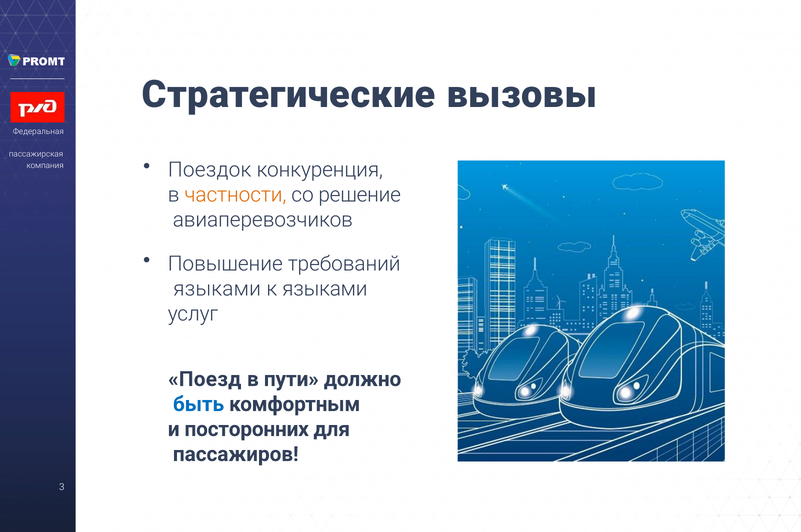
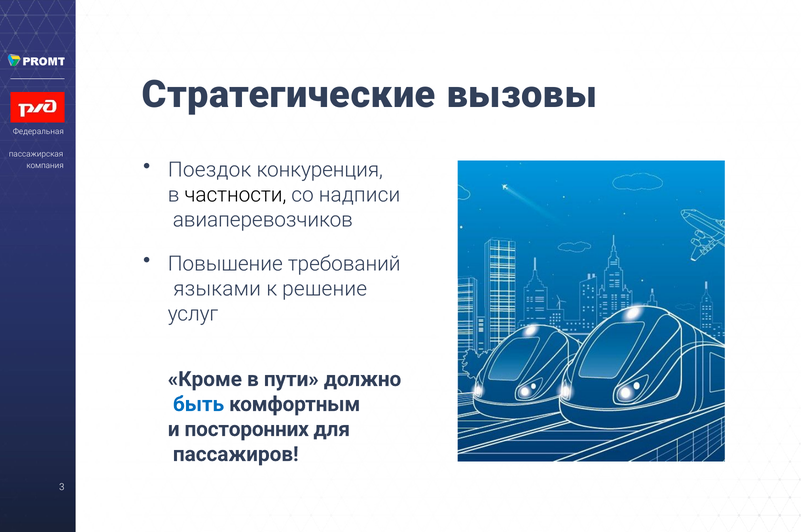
частности colour: orange -> black (235, 195)
решение: решение -> надписи (360, 195)
к языками: языками -> решение (325, 289)
Поезд: Поезд -> Кроме (205, 379)
